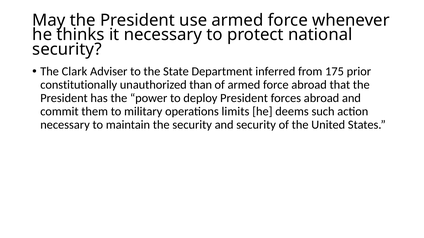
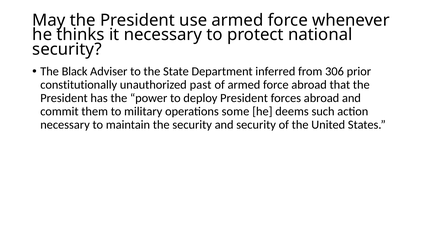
Clark: Clark -> Black (75, 72)
175: 175 -> 306 (334, 72)
than: than -> past (201, 85)
limits: limits -> some (235, 112)
